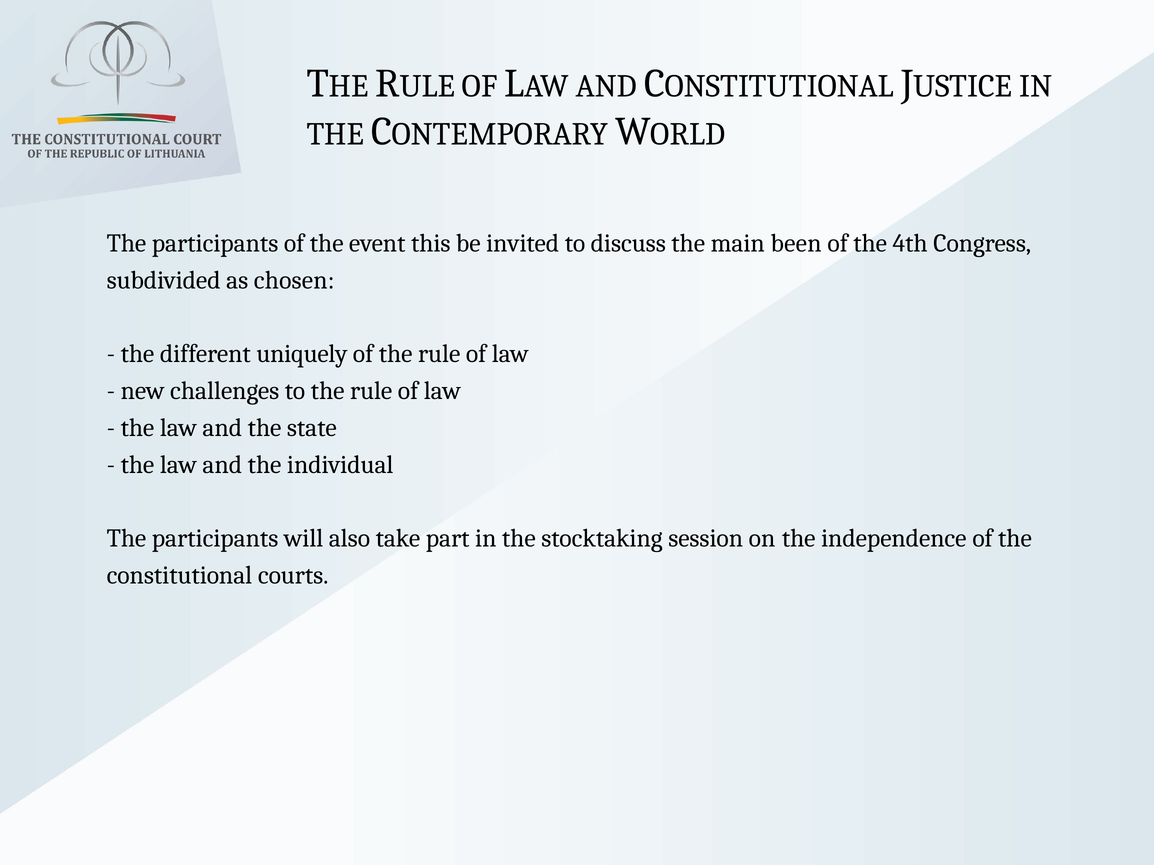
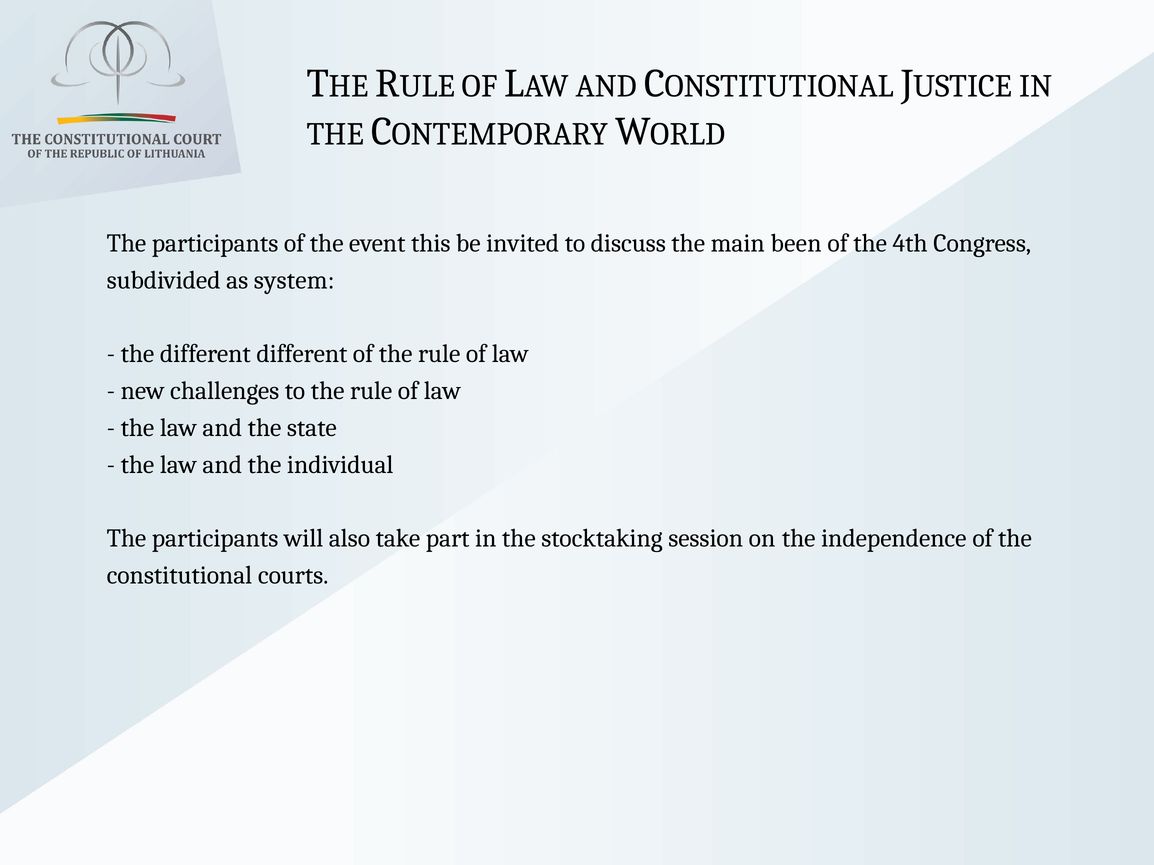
chosen: chosen -> system (294, 280)
different uniquely: uniquely -> different (302, 354)
